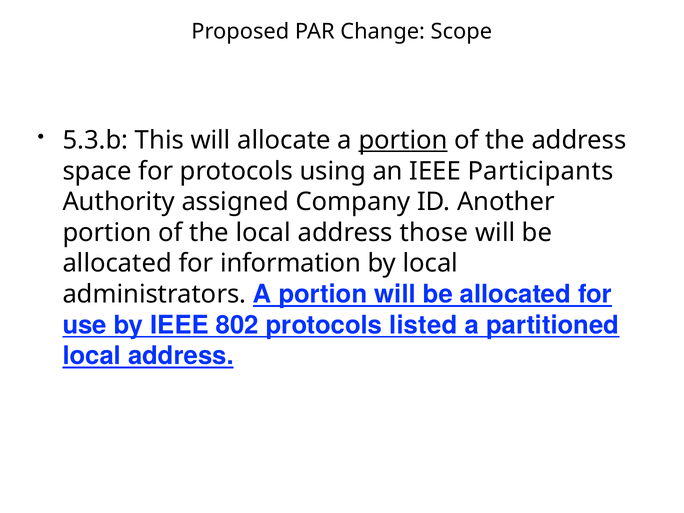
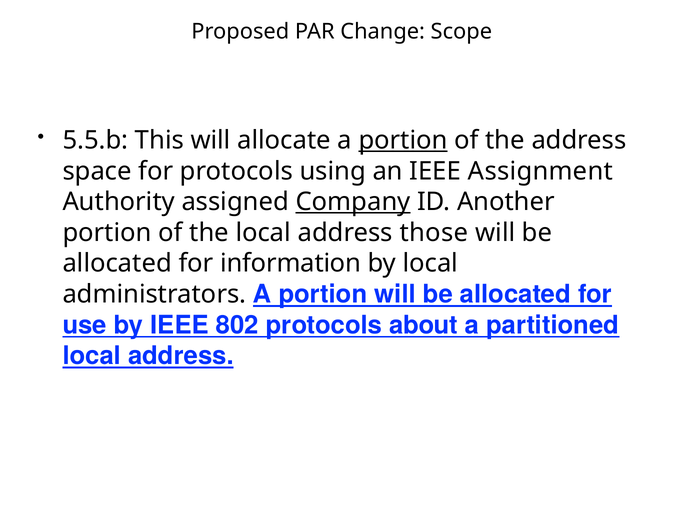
5.3.b: 5.3.b -> 5.5.b (95, 140)
Participants: Participants -> Assignment (540, 171)
Company underline: none -> present (353, 202)
listed: listed -> about (424, 325)
